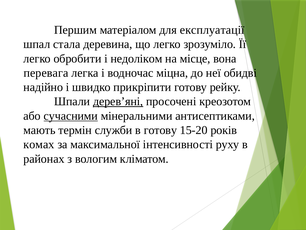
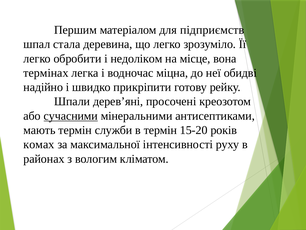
експлуатації: експлуатації -> підприємств (212, 30)
перевага: перевага -> термінах (46, 73)
дерев’яні underline: present -> none (118, 101)
в готову: готову -> термін (160, 130)
